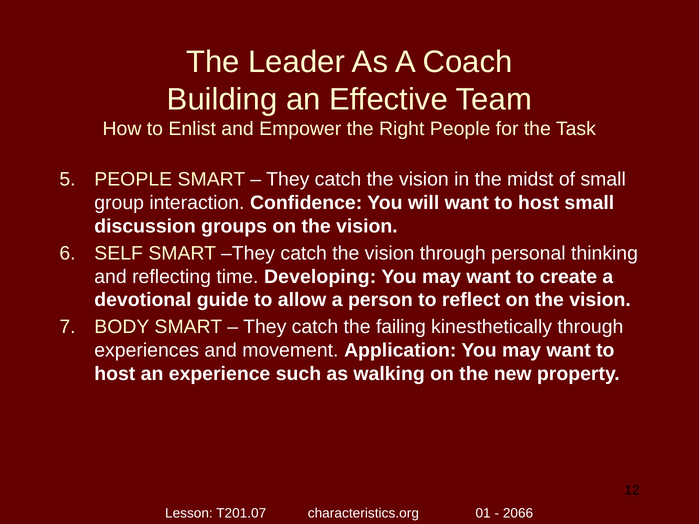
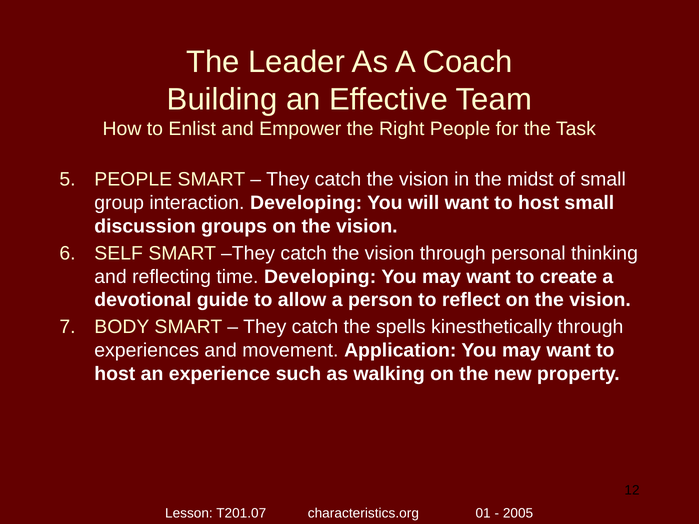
interaction Confidence: Confidence -> Developing (306, 203)
failing: failing -> spells (401, 327)
2066: 2066 -> 2005 (518, 514)
